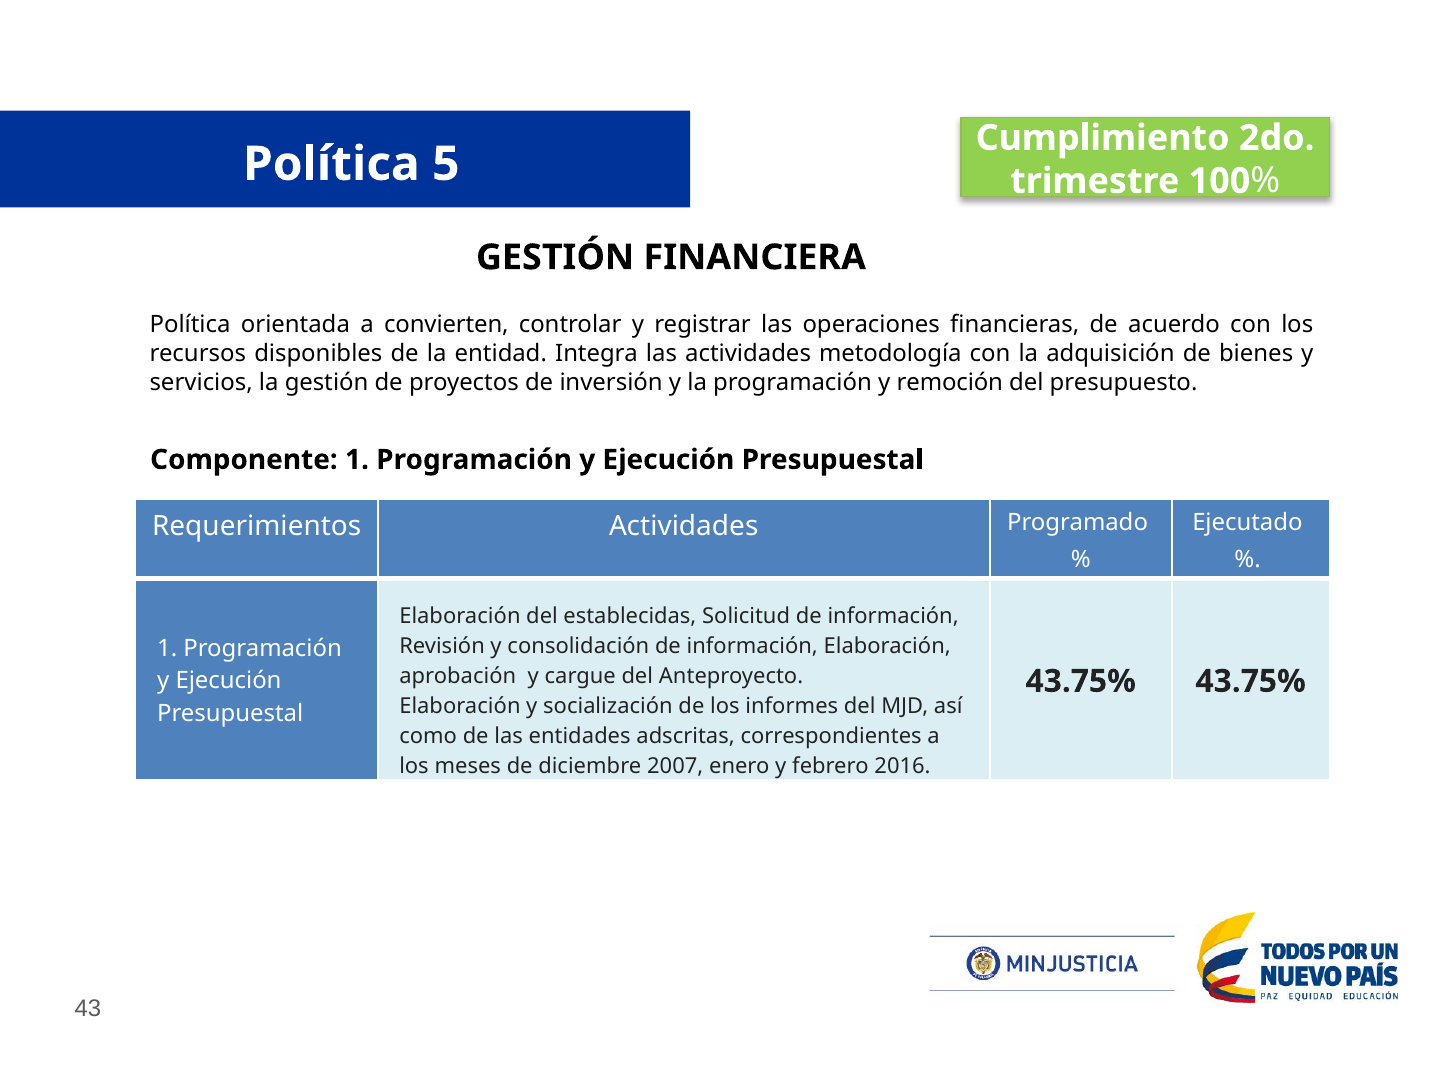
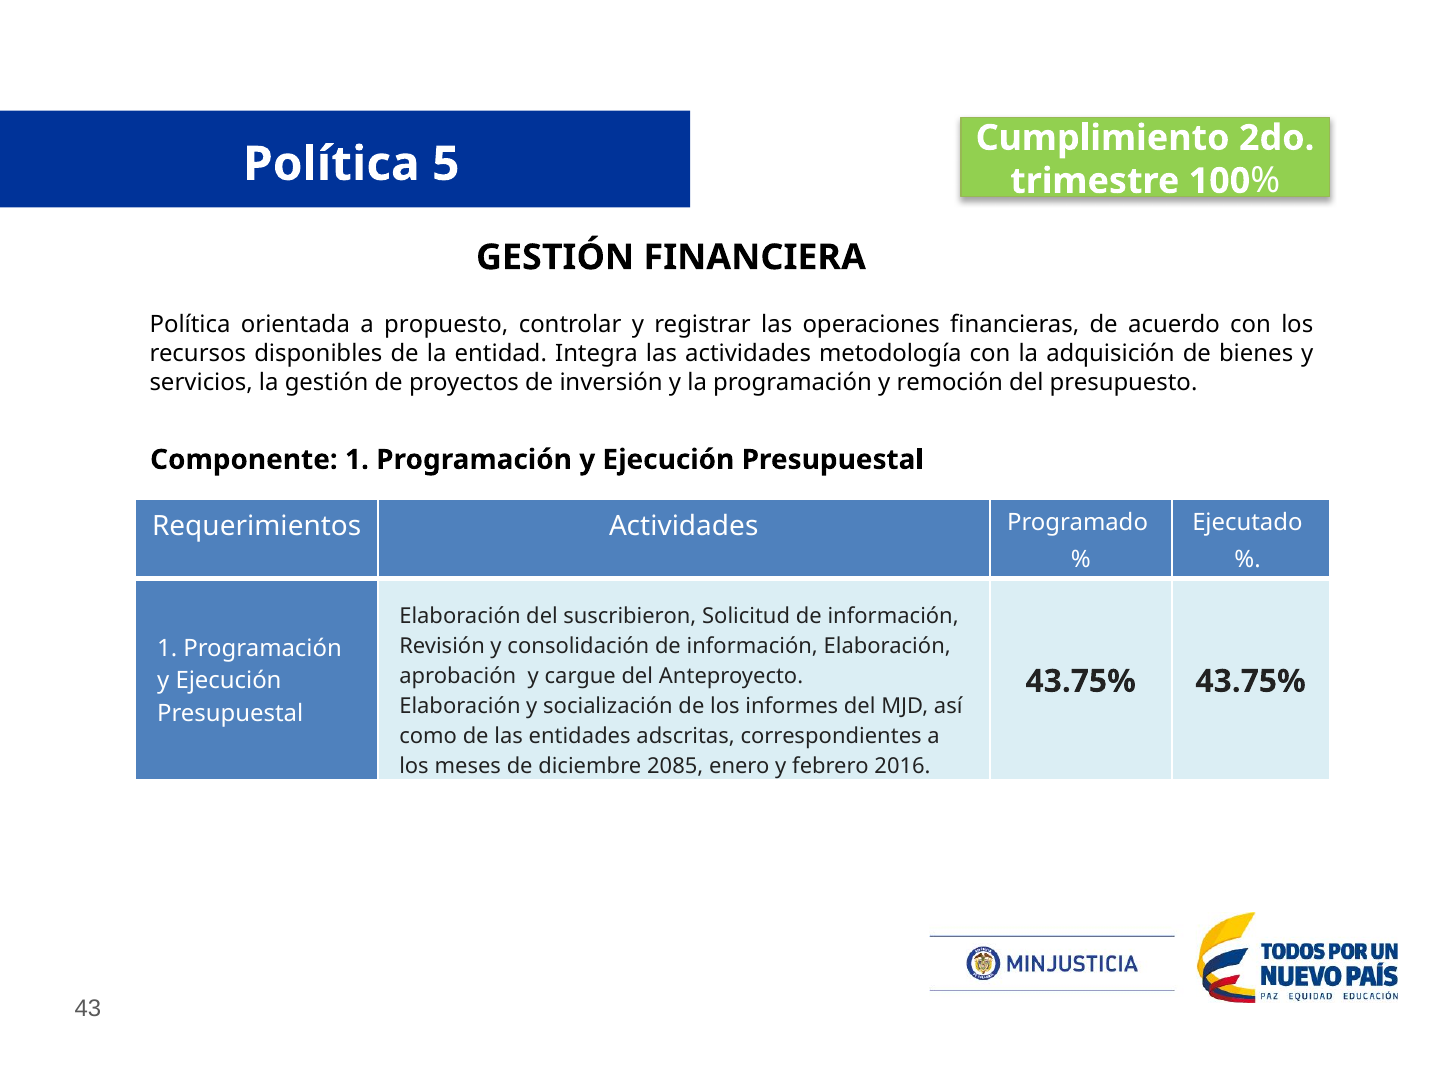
convierten: convierten -> propuesto (446, 325)
establecidas: establecidas -> suscribieron (630, 616)
2007: 2007 -> 2085 (675, 766)
